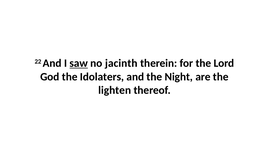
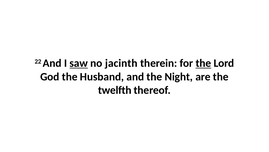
the underline: none -> present (203, 63)
Idolaters: Idolaters -> Husband (102, 76)
lighten: lighten -> twelfth (115, 90)
